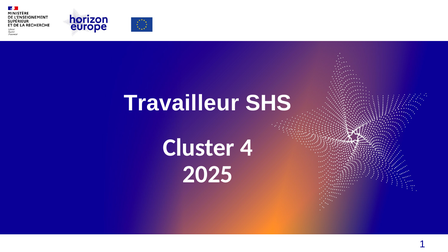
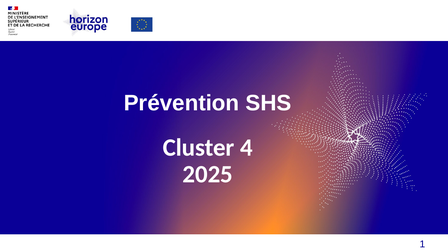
Travailleur: Travailleur -> Prévention (182, 103)
